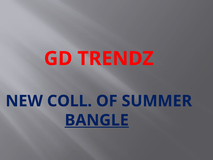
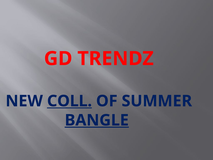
COLL underline: none -> present (70, 101)
